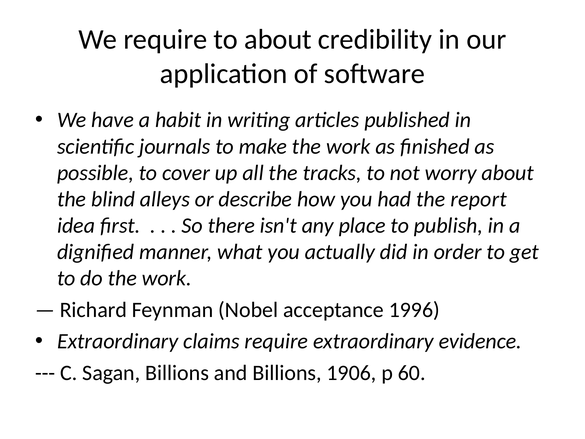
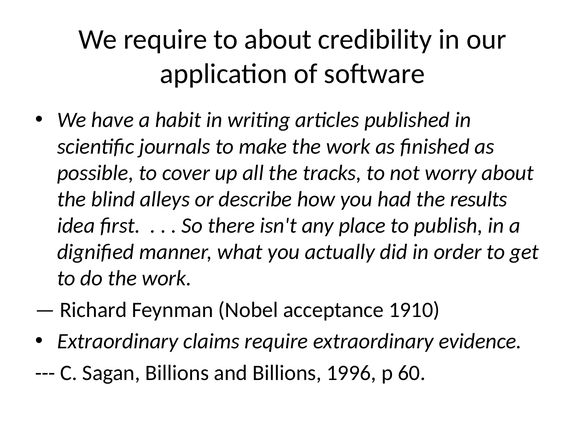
report: report -> results (479, 199)
1996: 1996 -> 1910 (414, 310)
1906: 1906 -> 1996 (352, 373)
